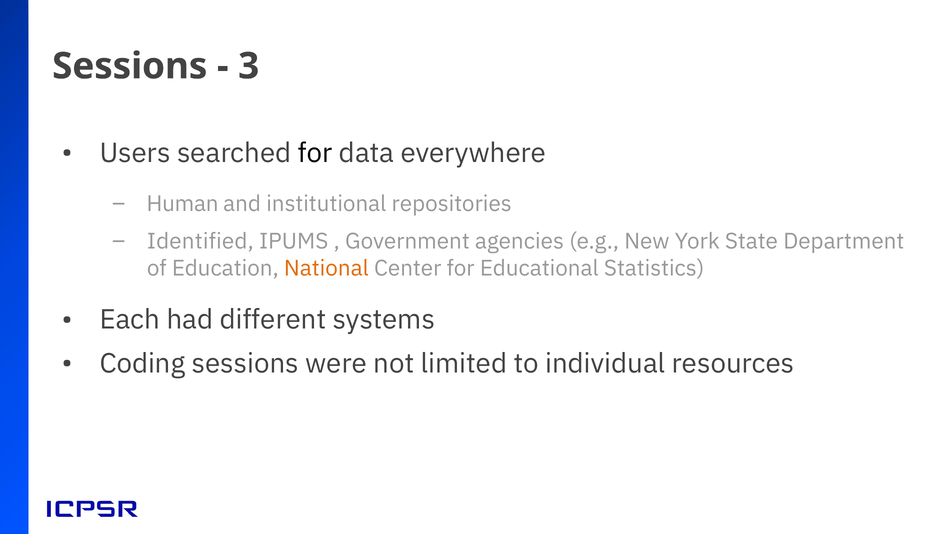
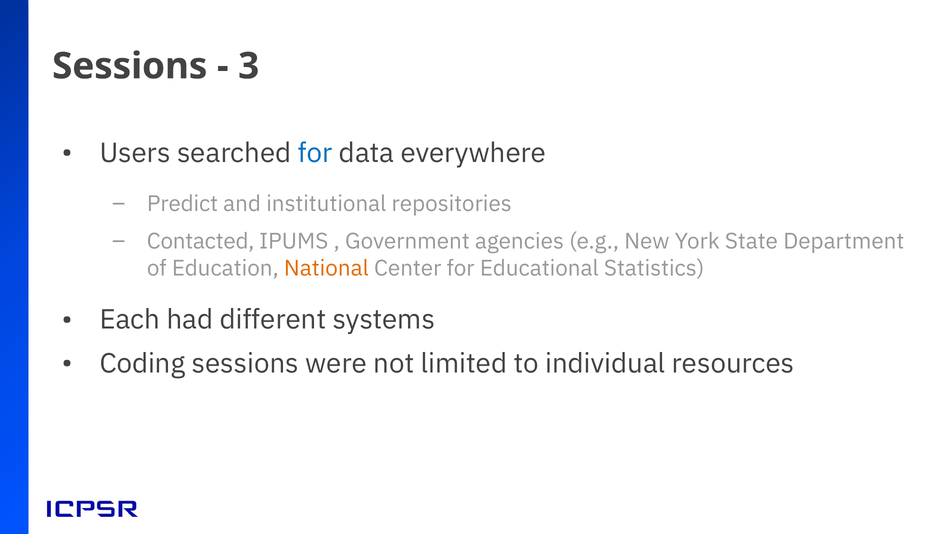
for colour: black -> blue (315, 153)
Human: Human -> Predict (183, 204)
Identified: Identified -> Contacted (201, 241)
